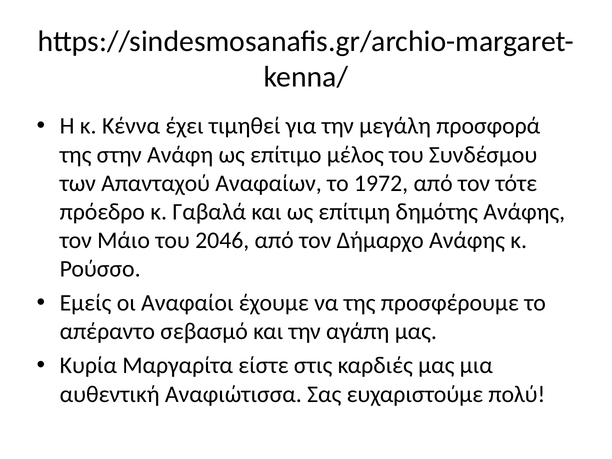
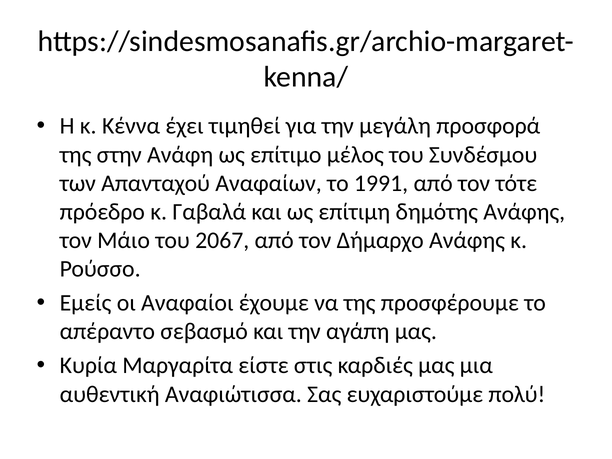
1972: 1972 -> 1991 (381, 183)
2046: 2046 -> 2067 (222, 240)
